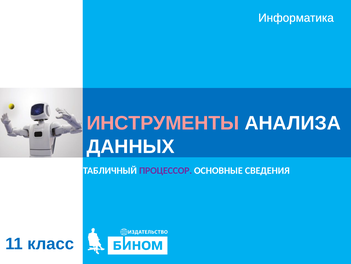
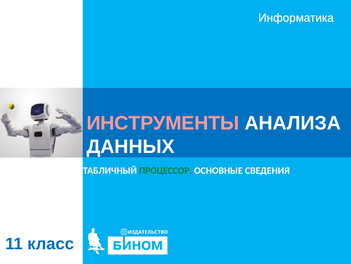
ПРОЦЕССОР colour: purple -> green (166, 170)
